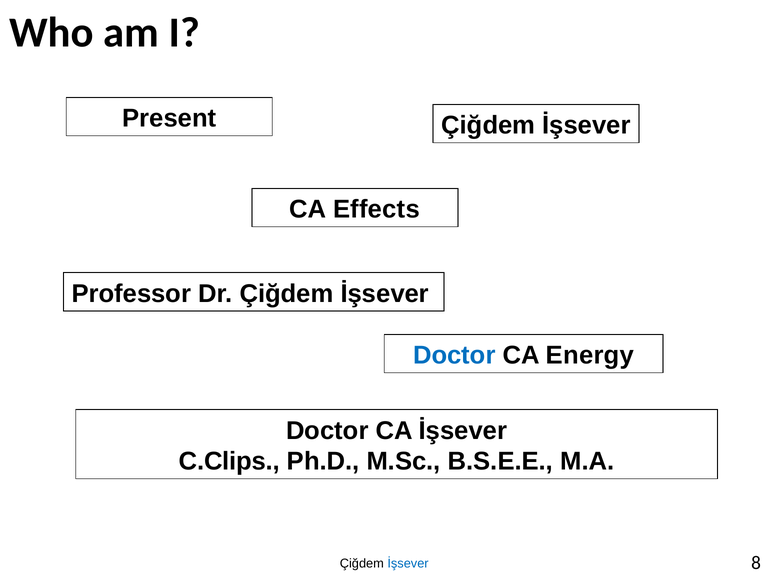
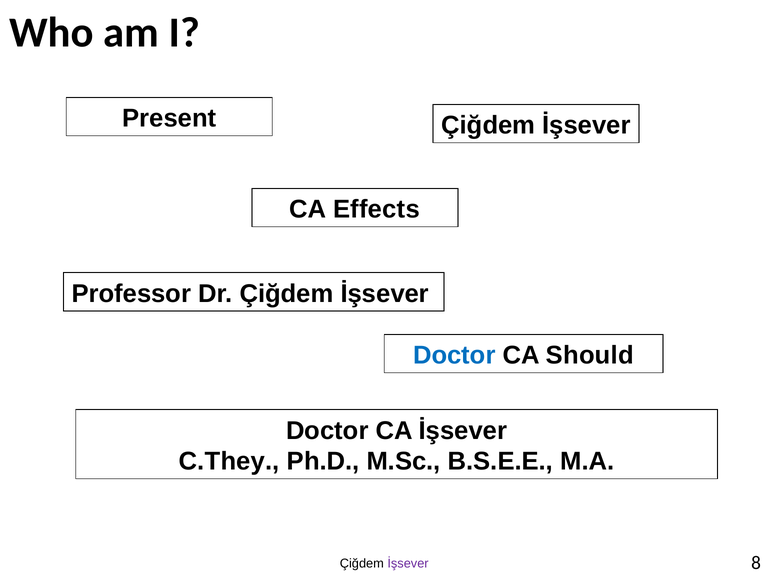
Energy: Energy -> Should (590, 355)
C.Clips: C.Clips -> C.They (229, 461)
İşsever colour: blue -> purple (408, 563)
